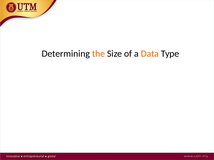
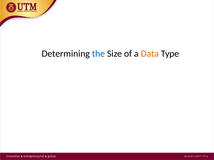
the colour: orange -> blue (99, 54)
